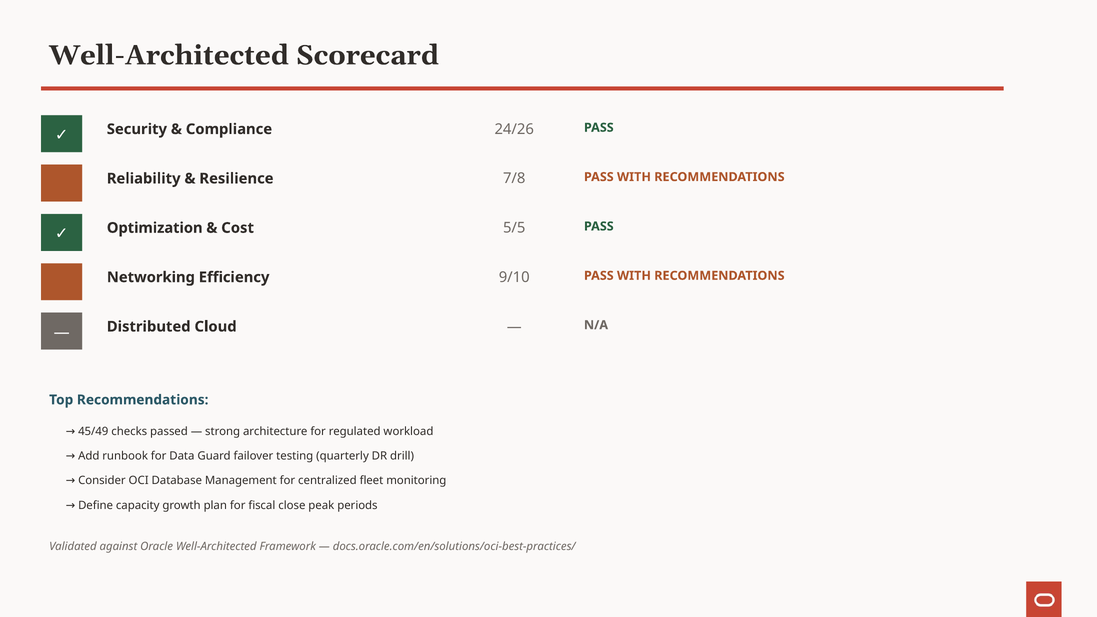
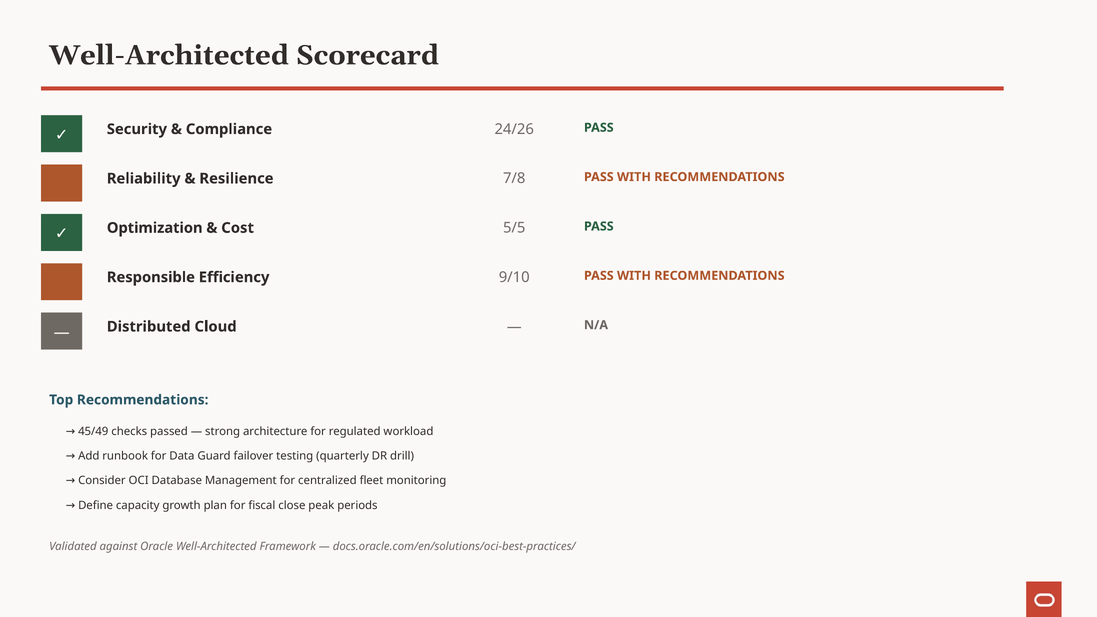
Networking: Networking -> Responsible (151, 277)
